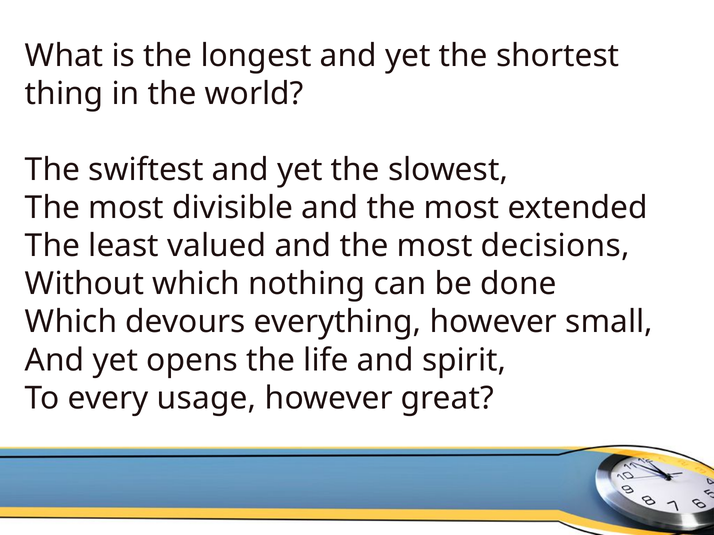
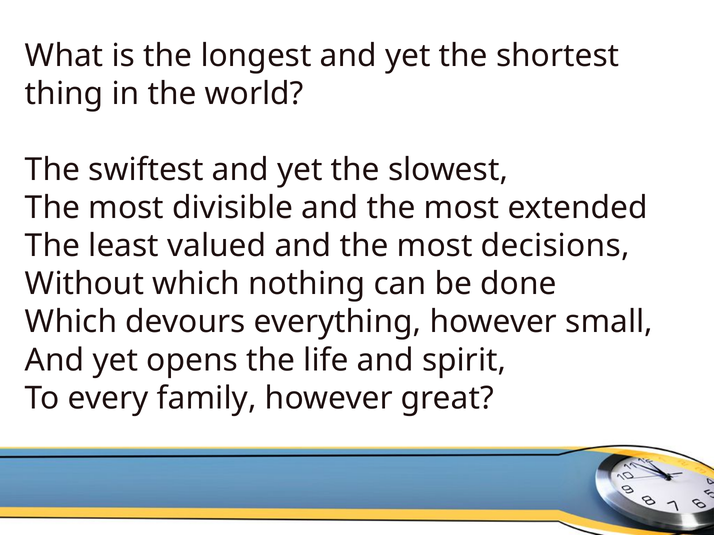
usage: usage -> family (207, 399)
